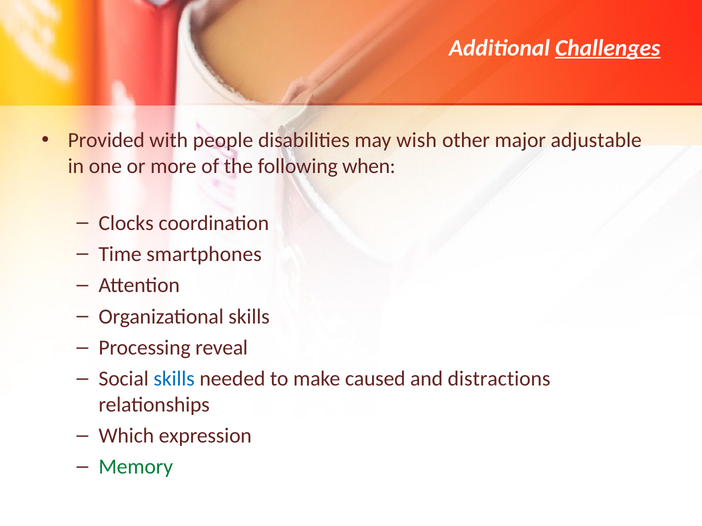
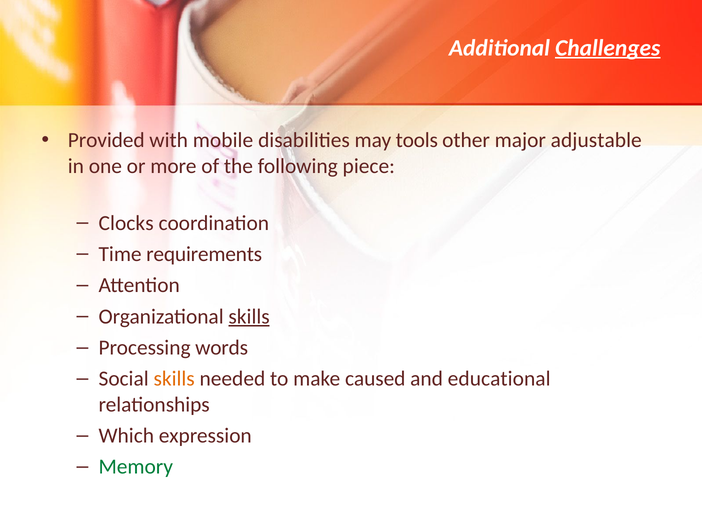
people: people -> mobile (223, 140)
wish: wish -> tools (417, 140)
when: when -> piece (369, 166)
smartphones: smartphones -> requirements (204, 254)
skills underline: none -> present (249, 317)
reveal: reveal -> words (222, 348)
skills colour: blue -> orange (174, 379)
distractions: distractions -> educational (499, 379)
